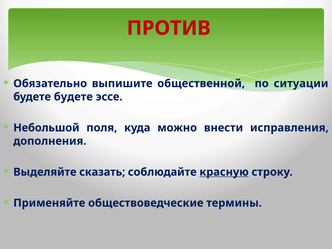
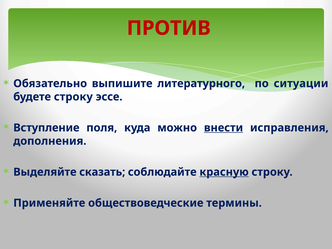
общественной: общественной -> литературного (201, 84)
будете будете: будете -> строку (73, 97)
Небольшой: Небольшой -> Вступление (46, 128)
внести underline: none -> present (224, 128)
